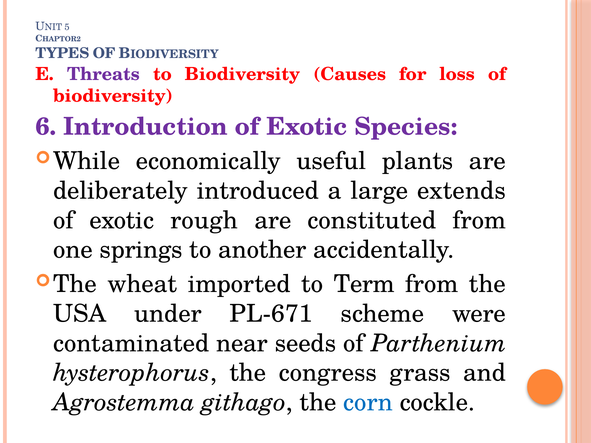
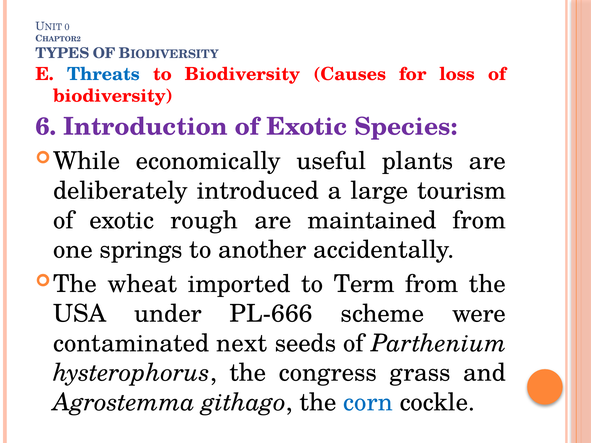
5: 5 -> 0 (67, 27)
Threats colour: purple -> blue (104, 74)
extends: extends -> tourism (462, 191)
constituted: constituted -> maintained (372, 220)
PL-671: PL-671 -> PL-666 (271, 314)
near: near -> next (242, 343)
